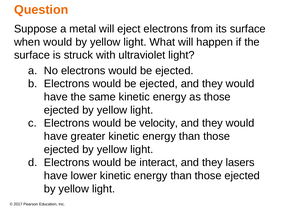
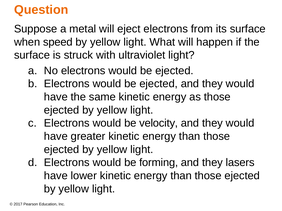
when would: would -> speed (58, 42)
interact: interact -> forming (159, 163)
